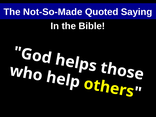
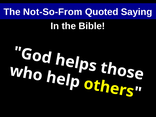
Not-So-Made: Not-So-Made -> Not-So-From (53, 12)
